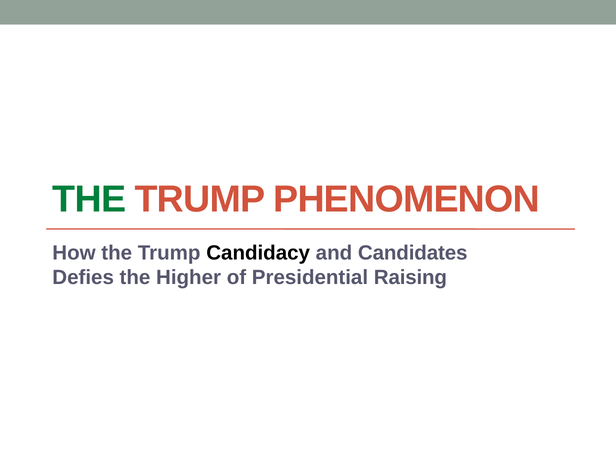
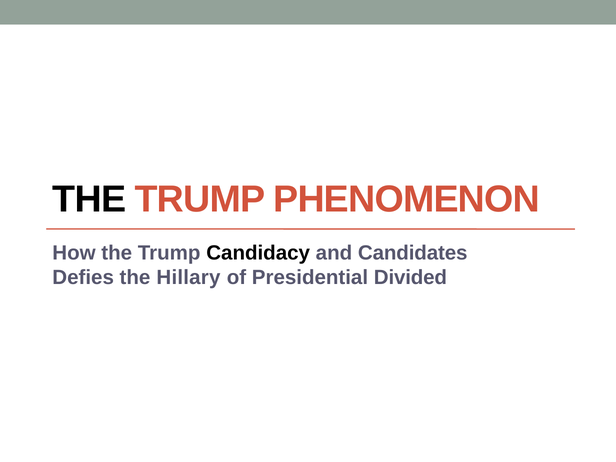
THE colour: green -> black (89, 199)
Higher: Higher -> Hillary (188, 278)
Raising: Raising -> Divided (410, 278)
